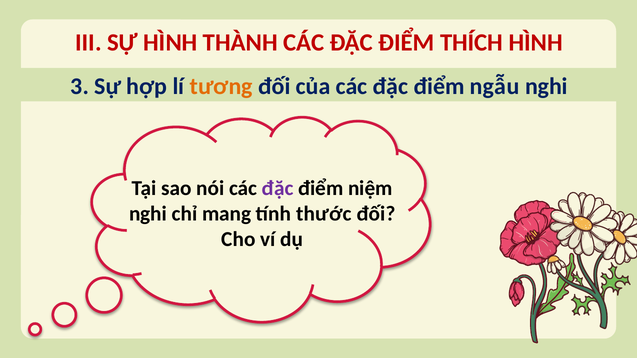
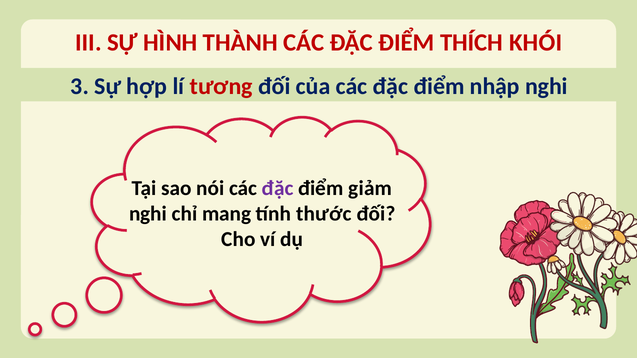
THÍCH HÌNH: HÌNH -> KHÓI (536, 43)
tương colour: orange -> red (221, 86)
ngẫu: ngẫu -> nhập (495, 86)
niệm: niệm -> giảm (370, 189)
